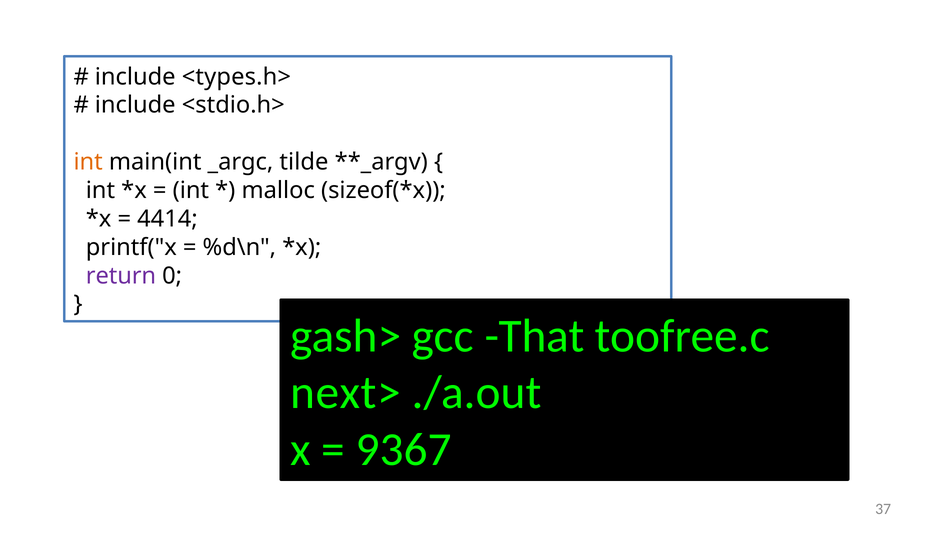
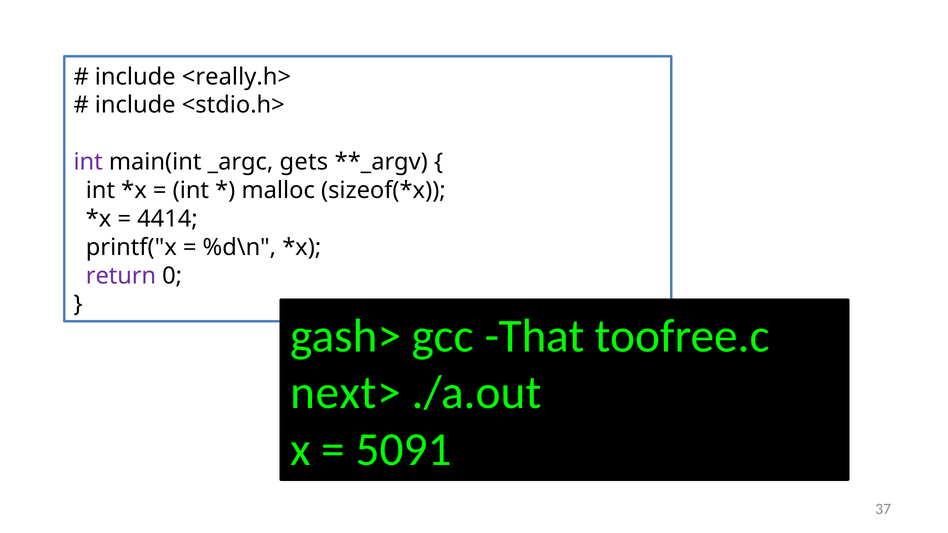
<types.h>: <types.h> -> <really.h> (236, 77)
int colour: orange -> purple (88, 162)
tilde: tilde -> gets (304, 162)
9367: 9367 -> 5091 (404, 450)
